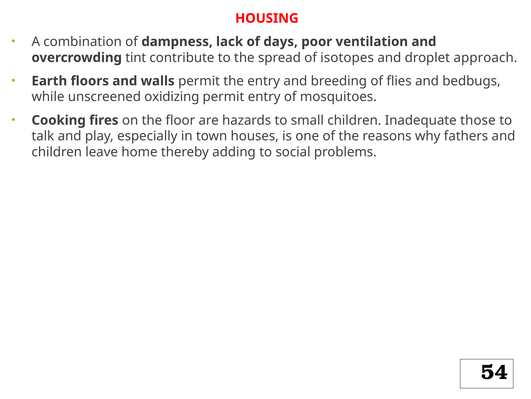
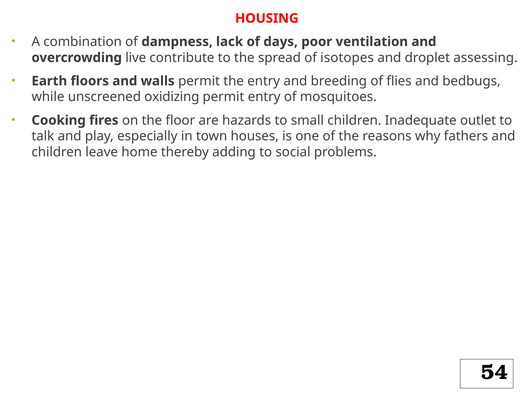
tint: tint -> live (136, 58)
approach: approach -> assessing (486, 58)
those: those -> outlet (478, 120)
